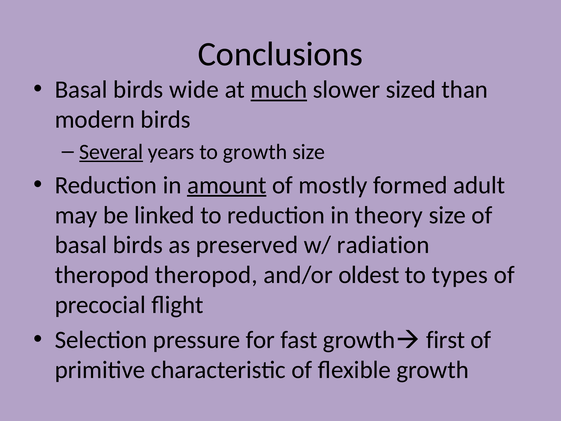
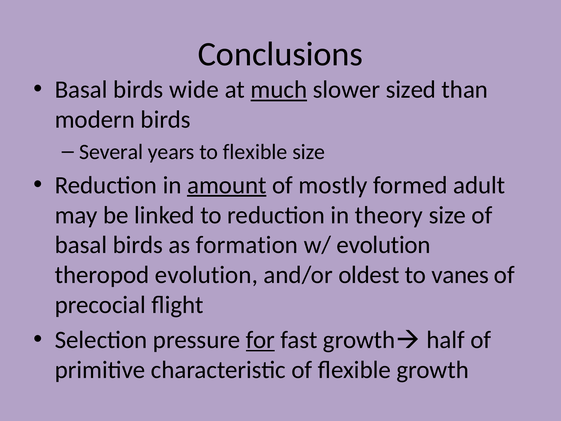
Several underline: present -> none (111, 152)
to growth: growth -> flexible (255, 152)
preserved: preserved -> formation (247, 245)
w/ radiation: radiation -> evolution (384, 245)
theropod theropod: theropod -> evolution (206, 275)
types: types -> vanes (460, 275)
for underline: none -> present (260, 340)
first: first -> half (446, 340)
